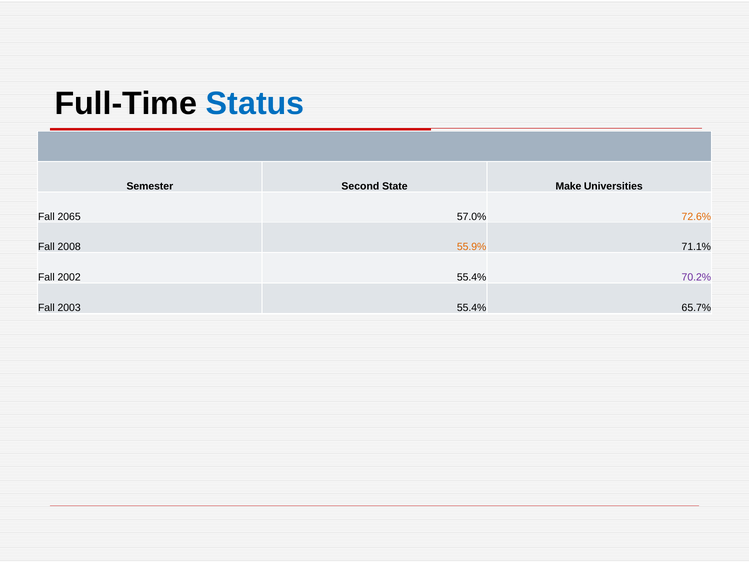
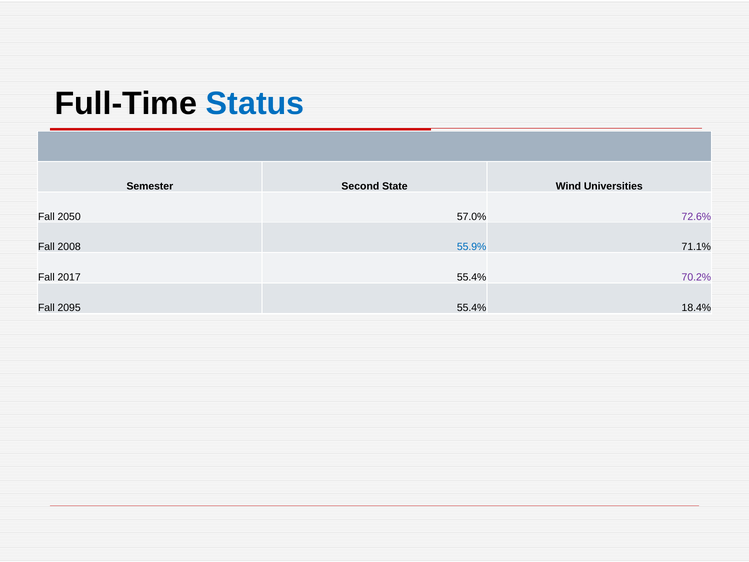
Make: Make -> Wind (568, 186)
2065: 2065 -> 2050 (69, 217)
72.6% colour: orange -> purple (696, 217)
55.9% colour: orange -> blue (472, 247)
2002: 2002 -> 2017 (69, 277)
2003: 2003 -> 2095 (69, 308)
65.7%: 65.7% -> 18.4% (696, 308)
